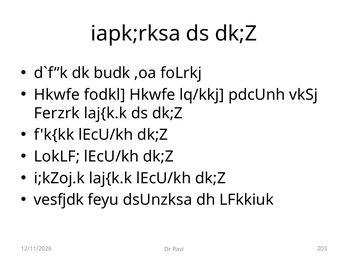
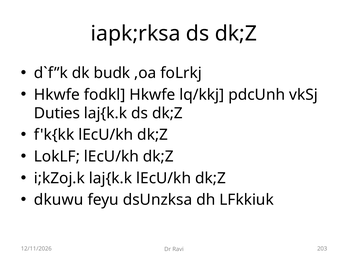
Ferzrk: Ferzrk -> Duties (57, 113)
vesfjdk: vesfjdk -> dkuwu (59, 200)
